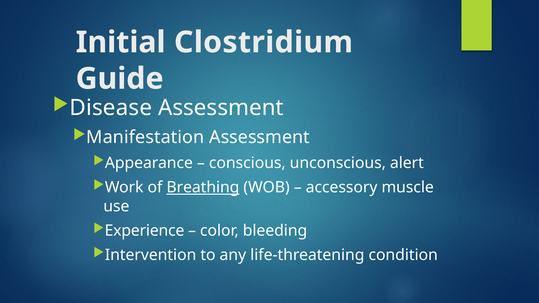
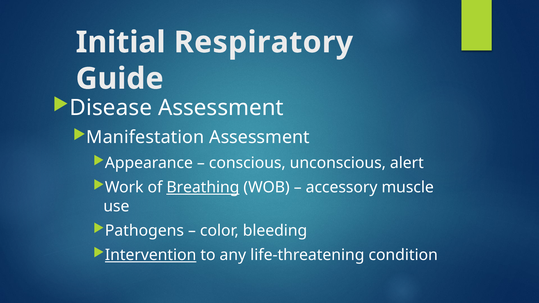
Clostridium: Clostridium -> Respiratory (263, 42)
Experience: Experience -> Pathogens (144, 231)
Intervention underline: none -> present (151, 255)
